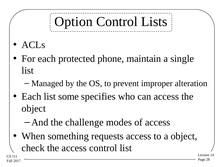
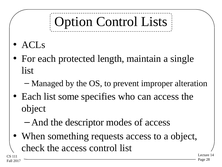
phone: phone -> length (111, 58)
challenge: challenge -> descriptor (85, 122)
